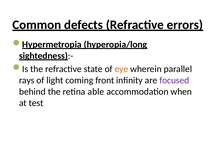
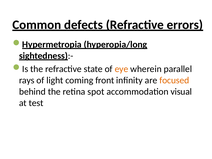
focused colour: purple -> orange (174, 80)
able: able -> spot (96, 92)
when: when -> visual (181, 92)
